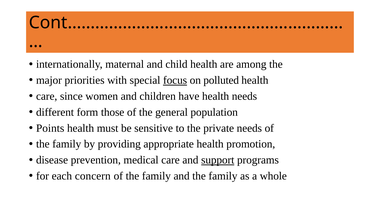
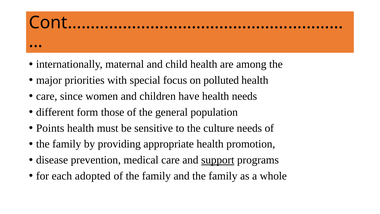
focus underline: present -> none (175, 80)
private: private -> culture (219, 128)
concern: concern -> adopted (93, 176)
